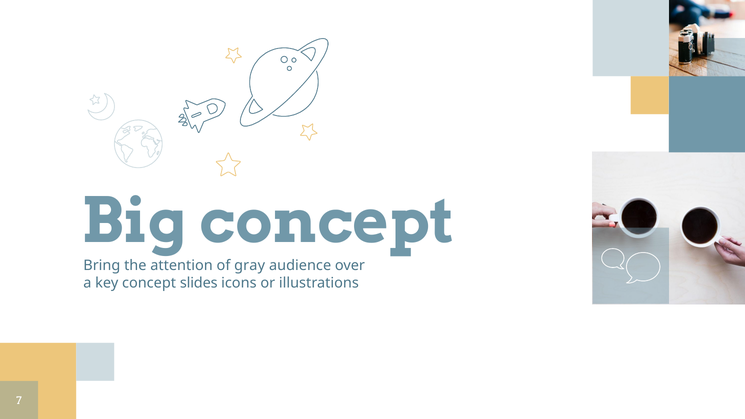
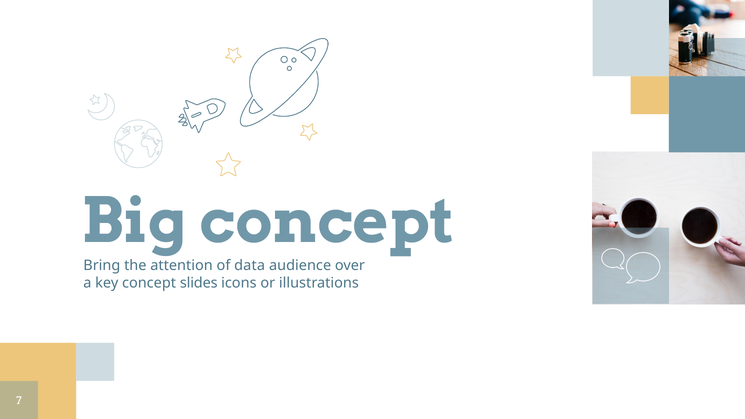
gray: gray -> data (250, 265)
